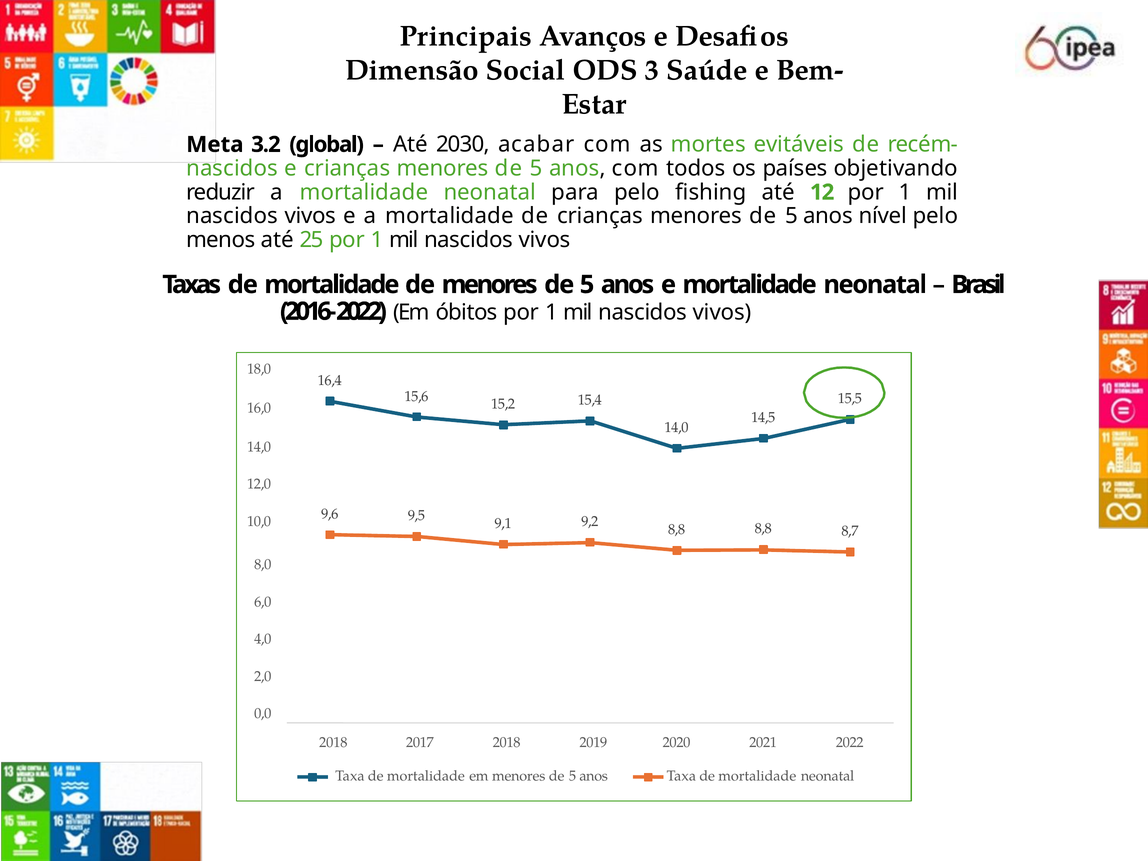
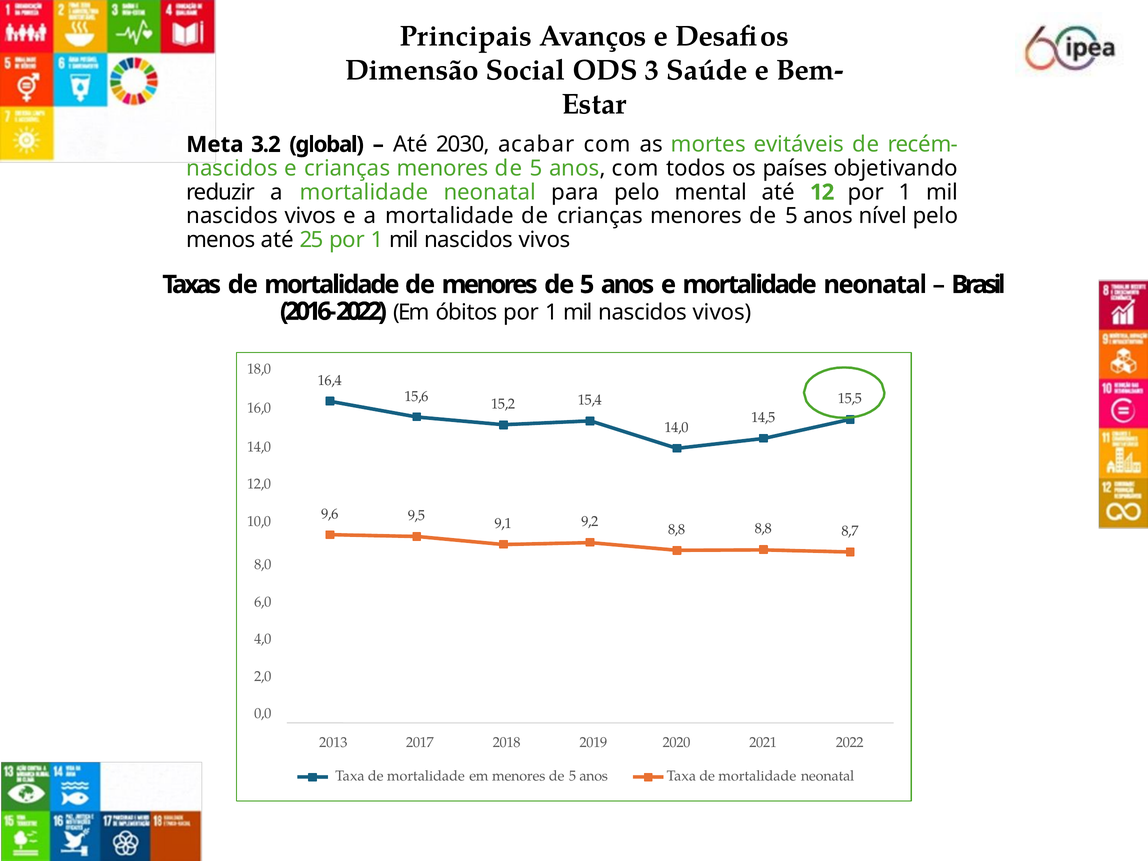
fishing: fishing -> mental (711, 192)
2018: 2018 -> 2013 (333, 743)
